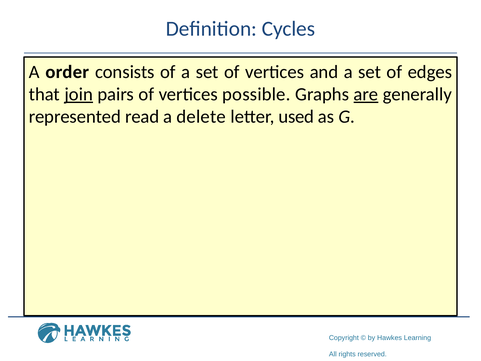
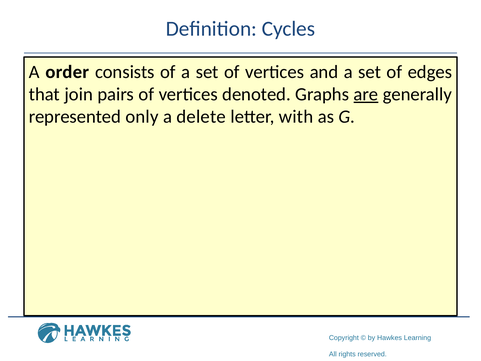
join underline: present -> none (79, 94)
possible: possible -> denoted (257, 94)
read: read -> only (142, 117)
used: used -> with (296, 117)
